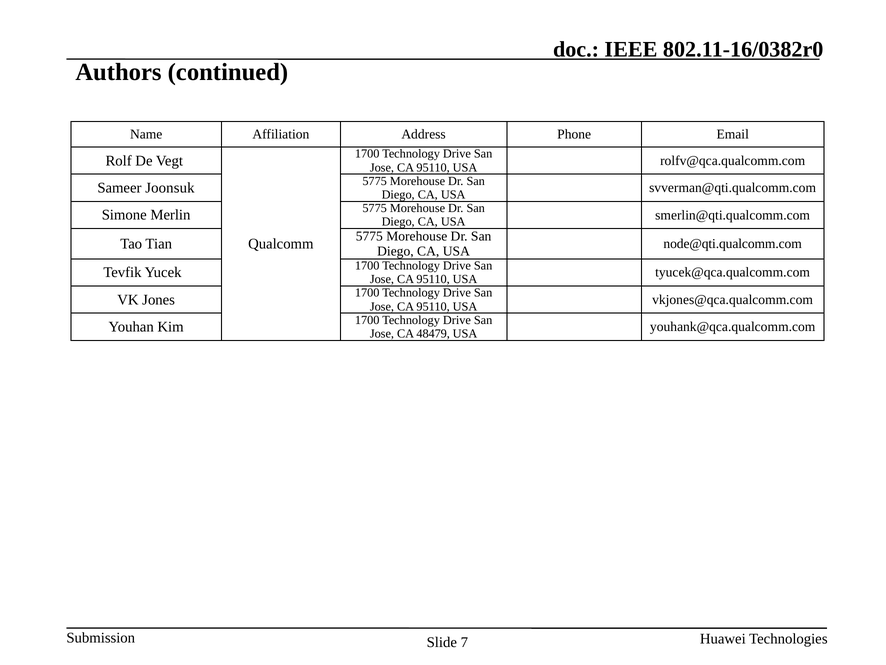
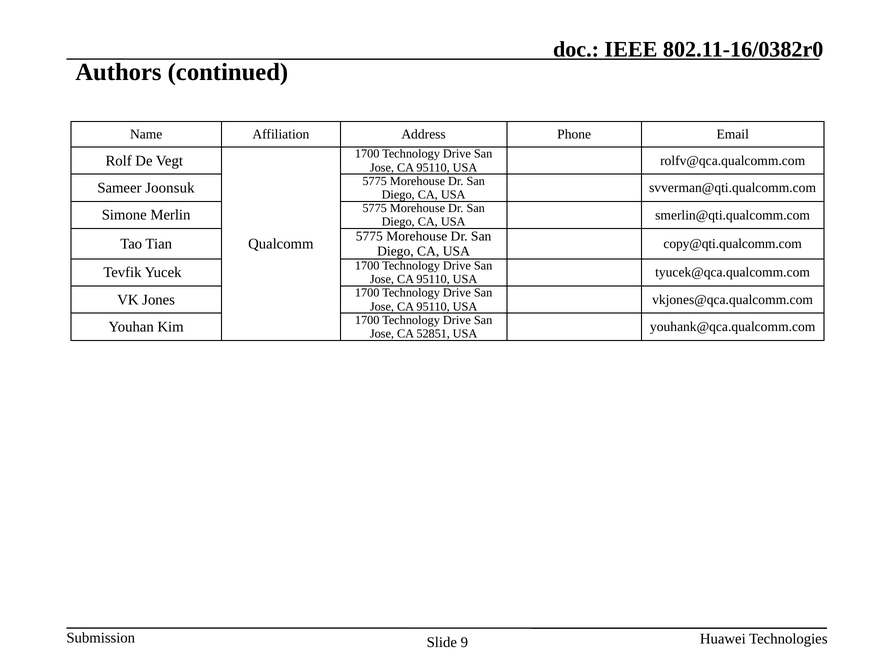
node@qti.qualcomm.com: node@qti.qualcomm.com -> copy@qti.qualcomm.com (733, 244)
48479: 48479 -> 52851 (433, 333)
7: 7 -> 9 (464, 642)
